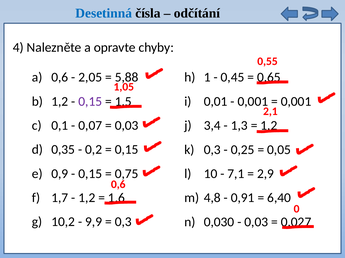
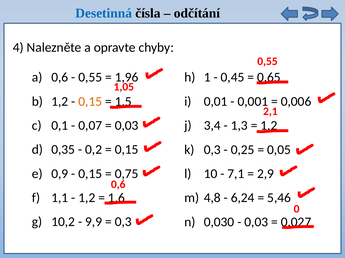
2,05: 2,05 -> 0,55 (90, 77)
5,88: 5,88 -> 1,96 (127, 77)
0,15 colour: purple -> orange (90, 102)
0,001: 0,001 -> 0,006 (296, 102)
1,7: 1,7 -> 1,1 (60, 198)
0,91: 0,91 -> 6,24 (243, 198)
6,40: 6,40 -> 5,46 (279, 198)
